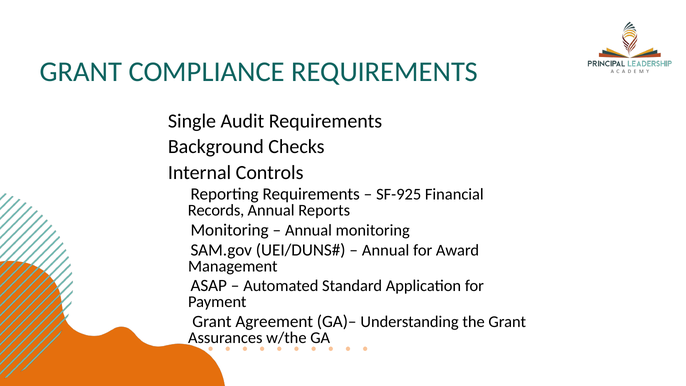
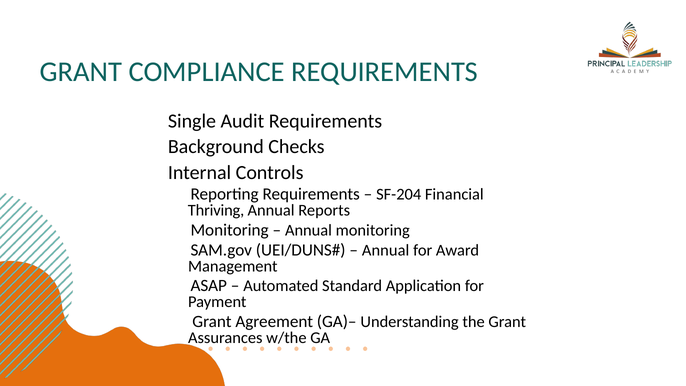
SF-925: SF-925 -> SF-204 (399, 194)
Records: Records -> Thriving (216, 210)
